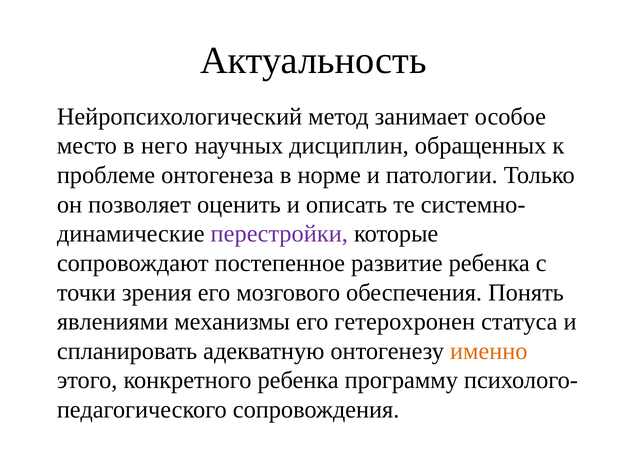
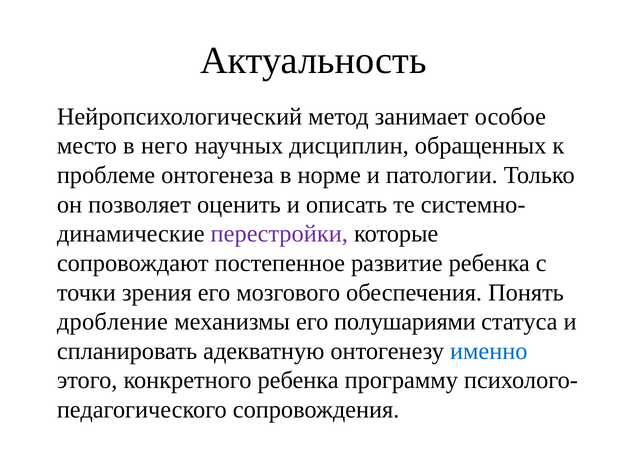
явлениями: явлениями -> дробление (112, 321)
гетерохронен: гетерохронен -> полушариями (405, 321)
именно colour: orange -> blue (489, 351)
